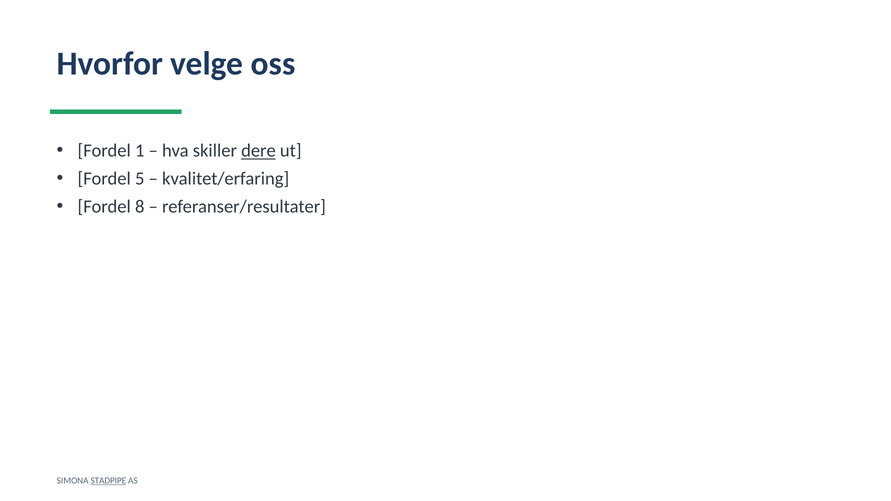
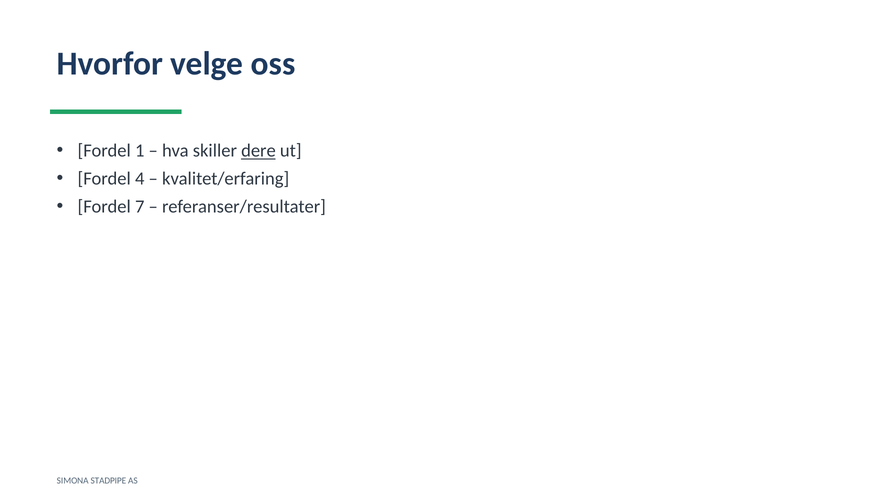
5: 5 -> 4 (140, 179)
8: 8 -> 7 (140, 207)
STADPIPE underline: present -> none (108, 481)
